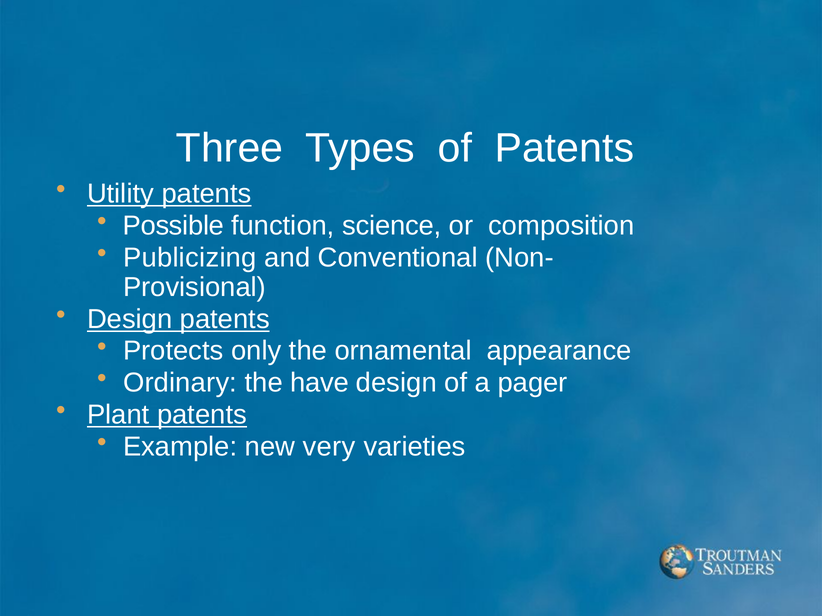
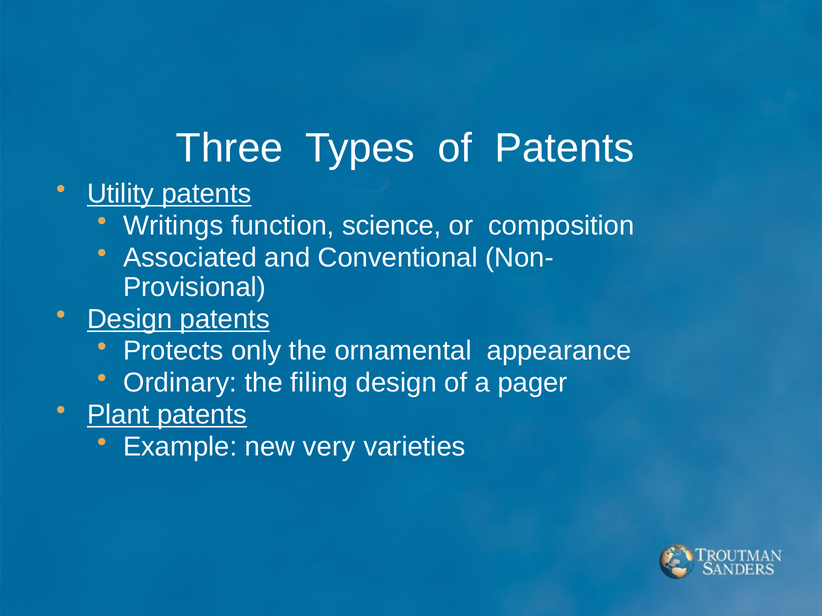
Possible: Possible -> Writings (173, 226)
Publicizing: Publicizing -> Associated (190, 258)
have: have -> filing (319, 383)
